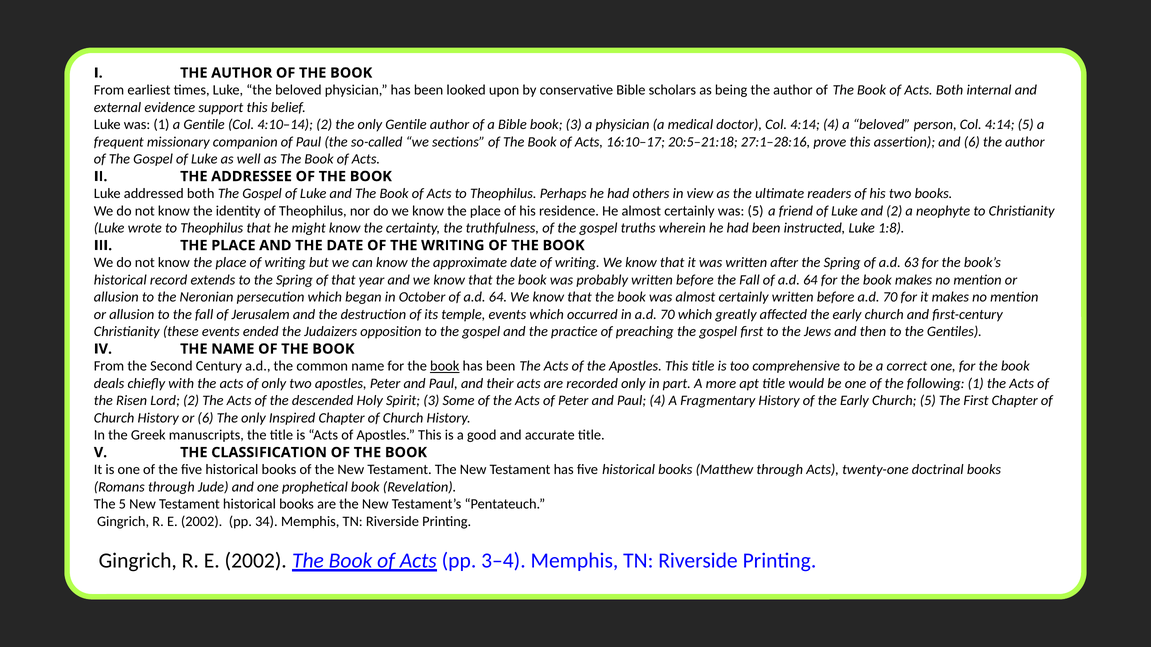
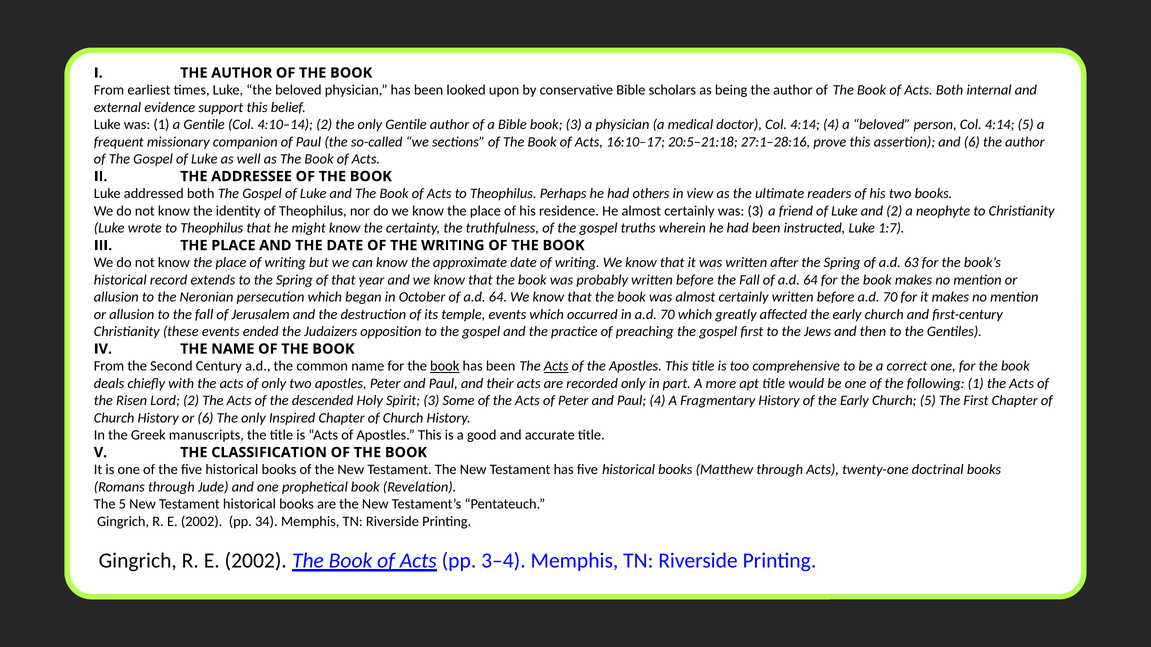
was 5: 5 -> 3 (756, 211)
1:8: 1:8 -> 1:7 (891, 228)
Acts underline: none -> present (556, 366)
